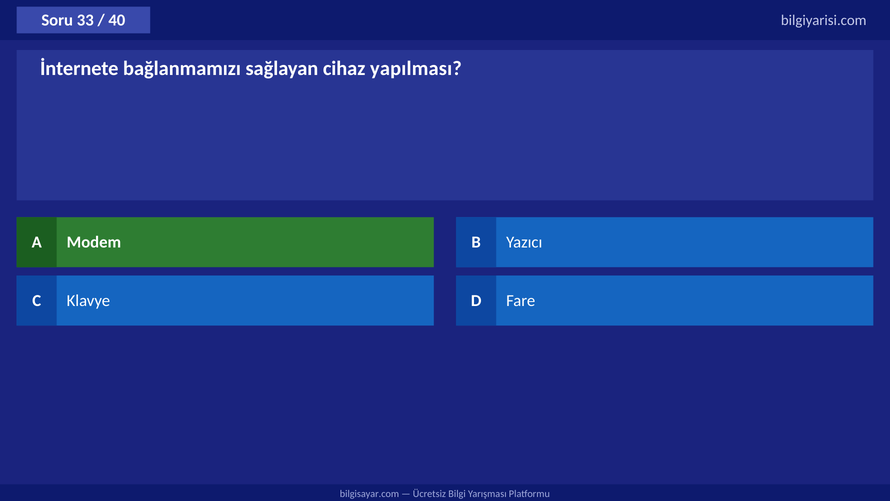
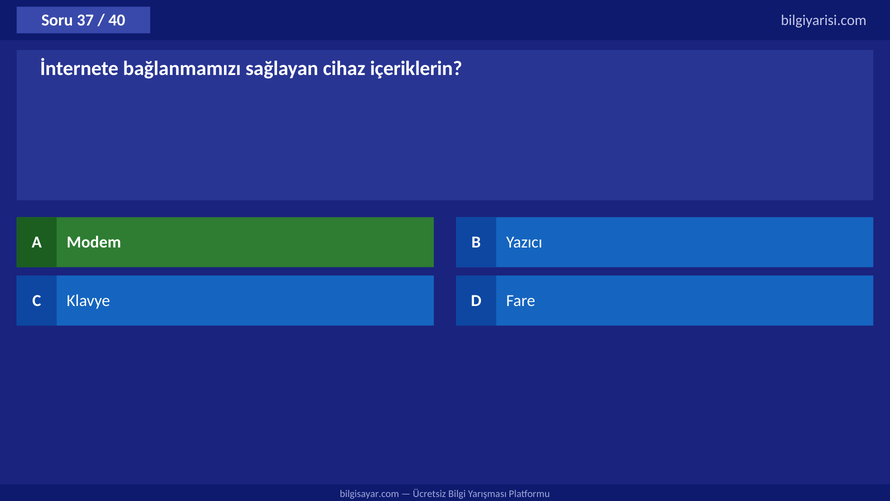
33: 33 -> 37 (85, 20)
yapılması: yapılması -> içeriklerin (416, 69)
